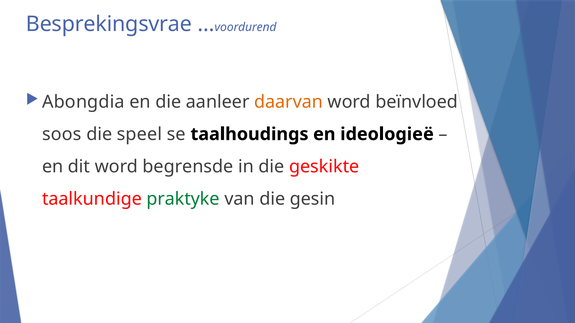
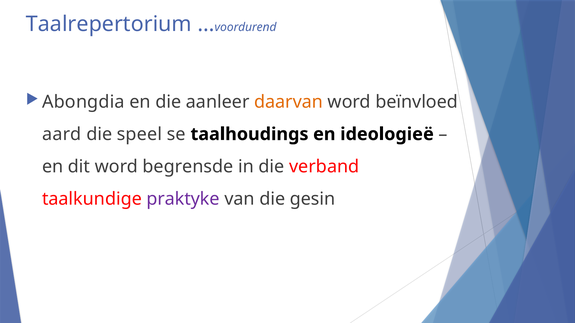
Besprekingsvrae: Besprekingsvrae -> Taalrepertorium (109, 24)
soos: soos -> aard (62, 134)
geskikte: geskikte -> verband (324, 167)
praktyke colour: green -> purple (183, 199)
